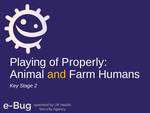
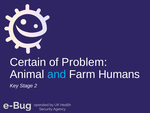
Playing: Playing -> Certain (28, 62)
Properly: Properly -> Problem (84, 62)
and colour: yellow -> light blue (57, 74)
